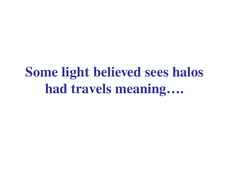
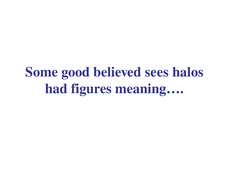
light: light -> good (76, 72)
travels: travels -> figures (91, 89)
